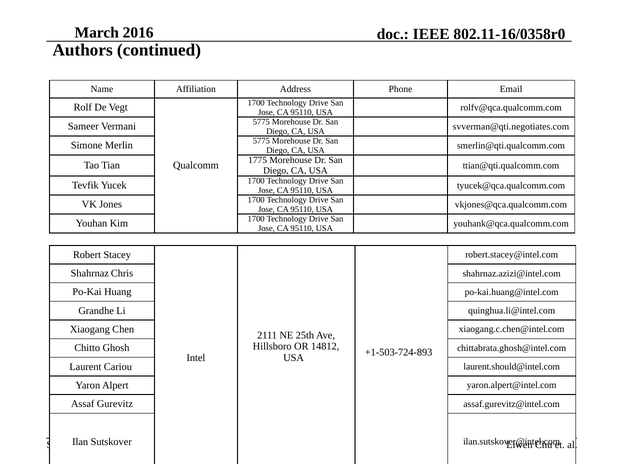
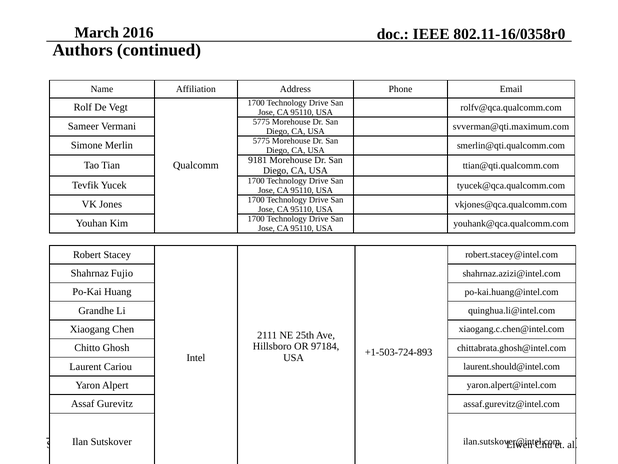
svverman@qti.negotiates.com: svverman@qti.negotiates.com -> svverman@qti.maximum.com (511, 126)
1775: 1775 -> 9181 (258, 160)
Chris: Chris -> Fujio (122, 273)
14812: 14812 -> 97184 (325, 346)
